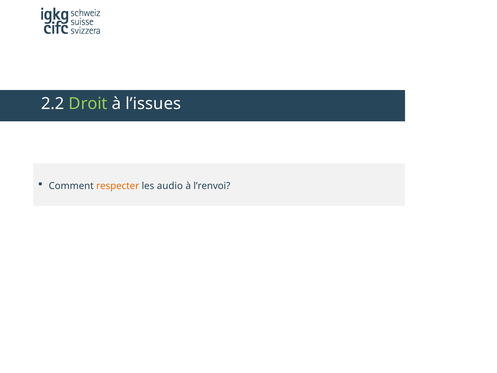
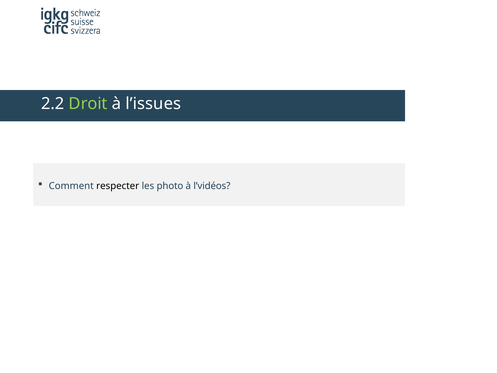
respecter colour: orange -> black (118, 186)
audio: audio -> photo (170, 186)
l’renvoi: l’renvoi -> l’vidéos (212, 186)
